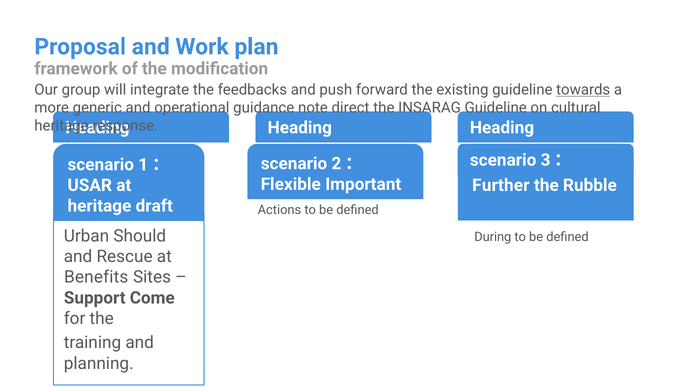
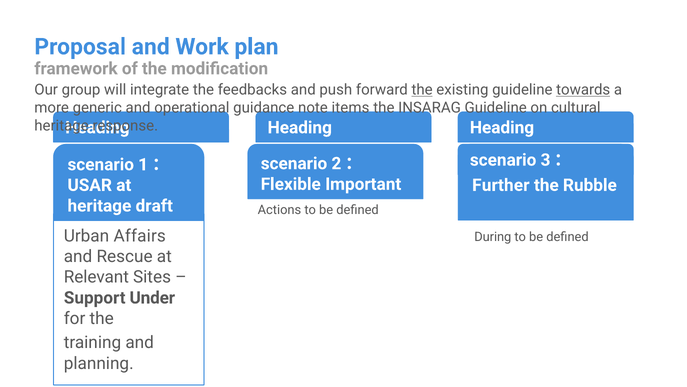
the underline: none -> present (422, 90)
direct: direct -> items (350, 108)
Should: Should -> Affairs (140, 236)
Benefits: Benefits -> Relevant (96, 277)
Come: Come -> Under (152, 297)
